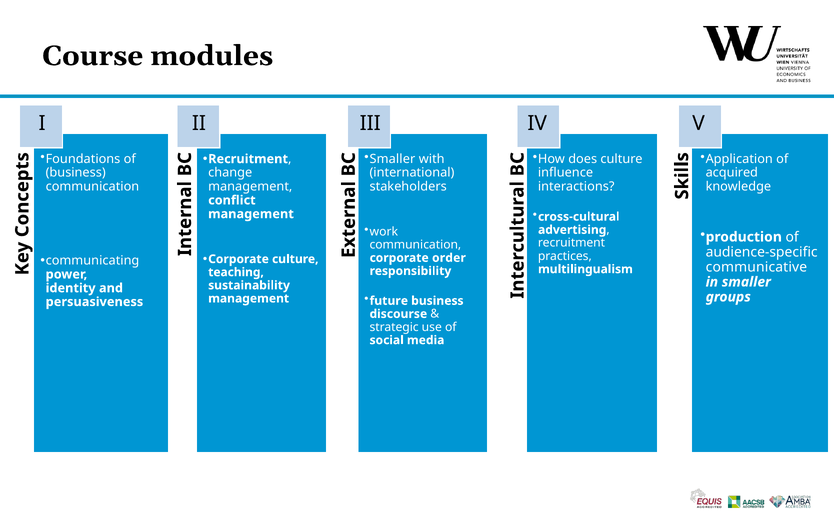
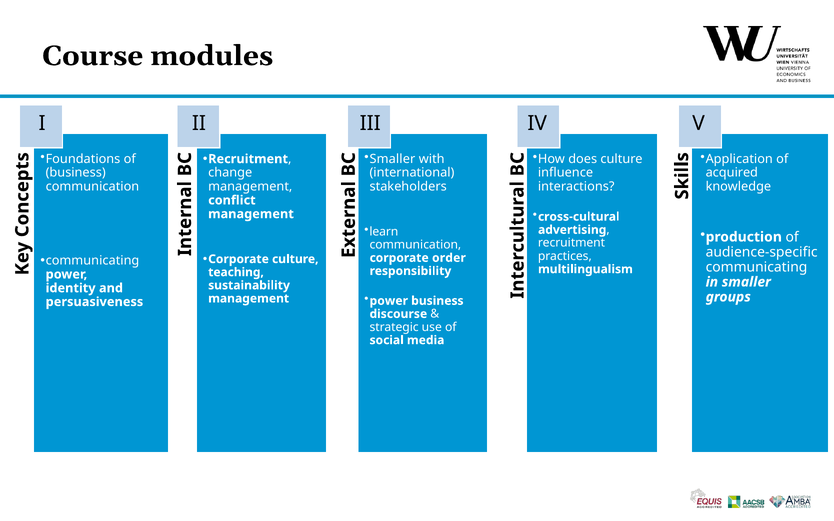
work: work -> learn (384, 232)
communicative: communicative -> communicating (757, 267)
future: future -> power (389, 301)
